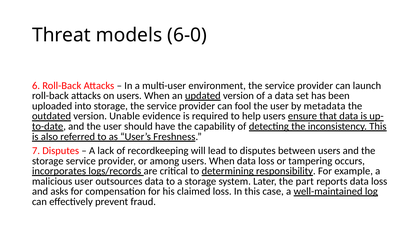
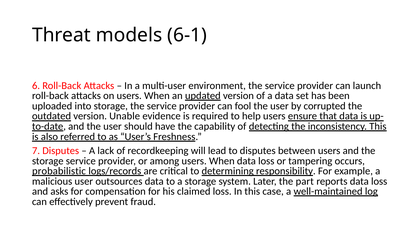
6-0: 6-0 -> 6-1 (187, 35)
metadata: metadata -> corrupted (325, 106)
incorporates: incorporates -> probabilistic (59, 171)
